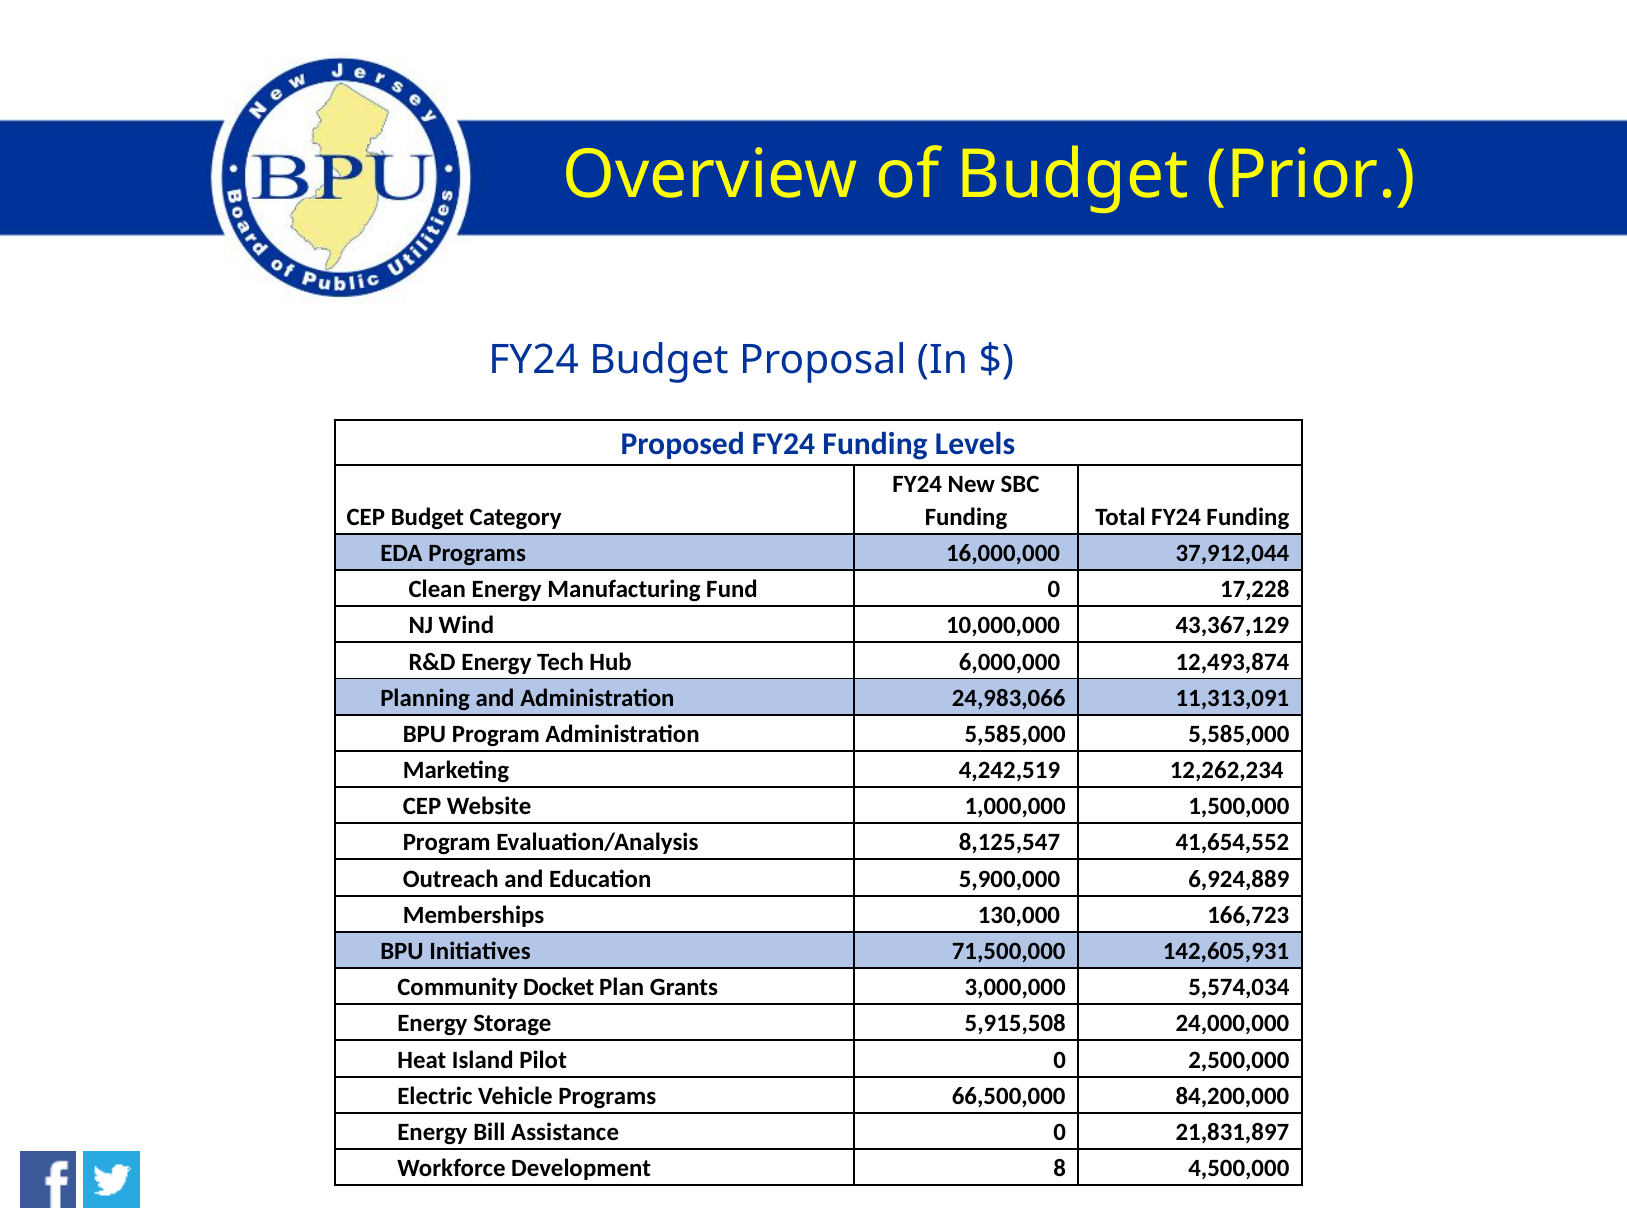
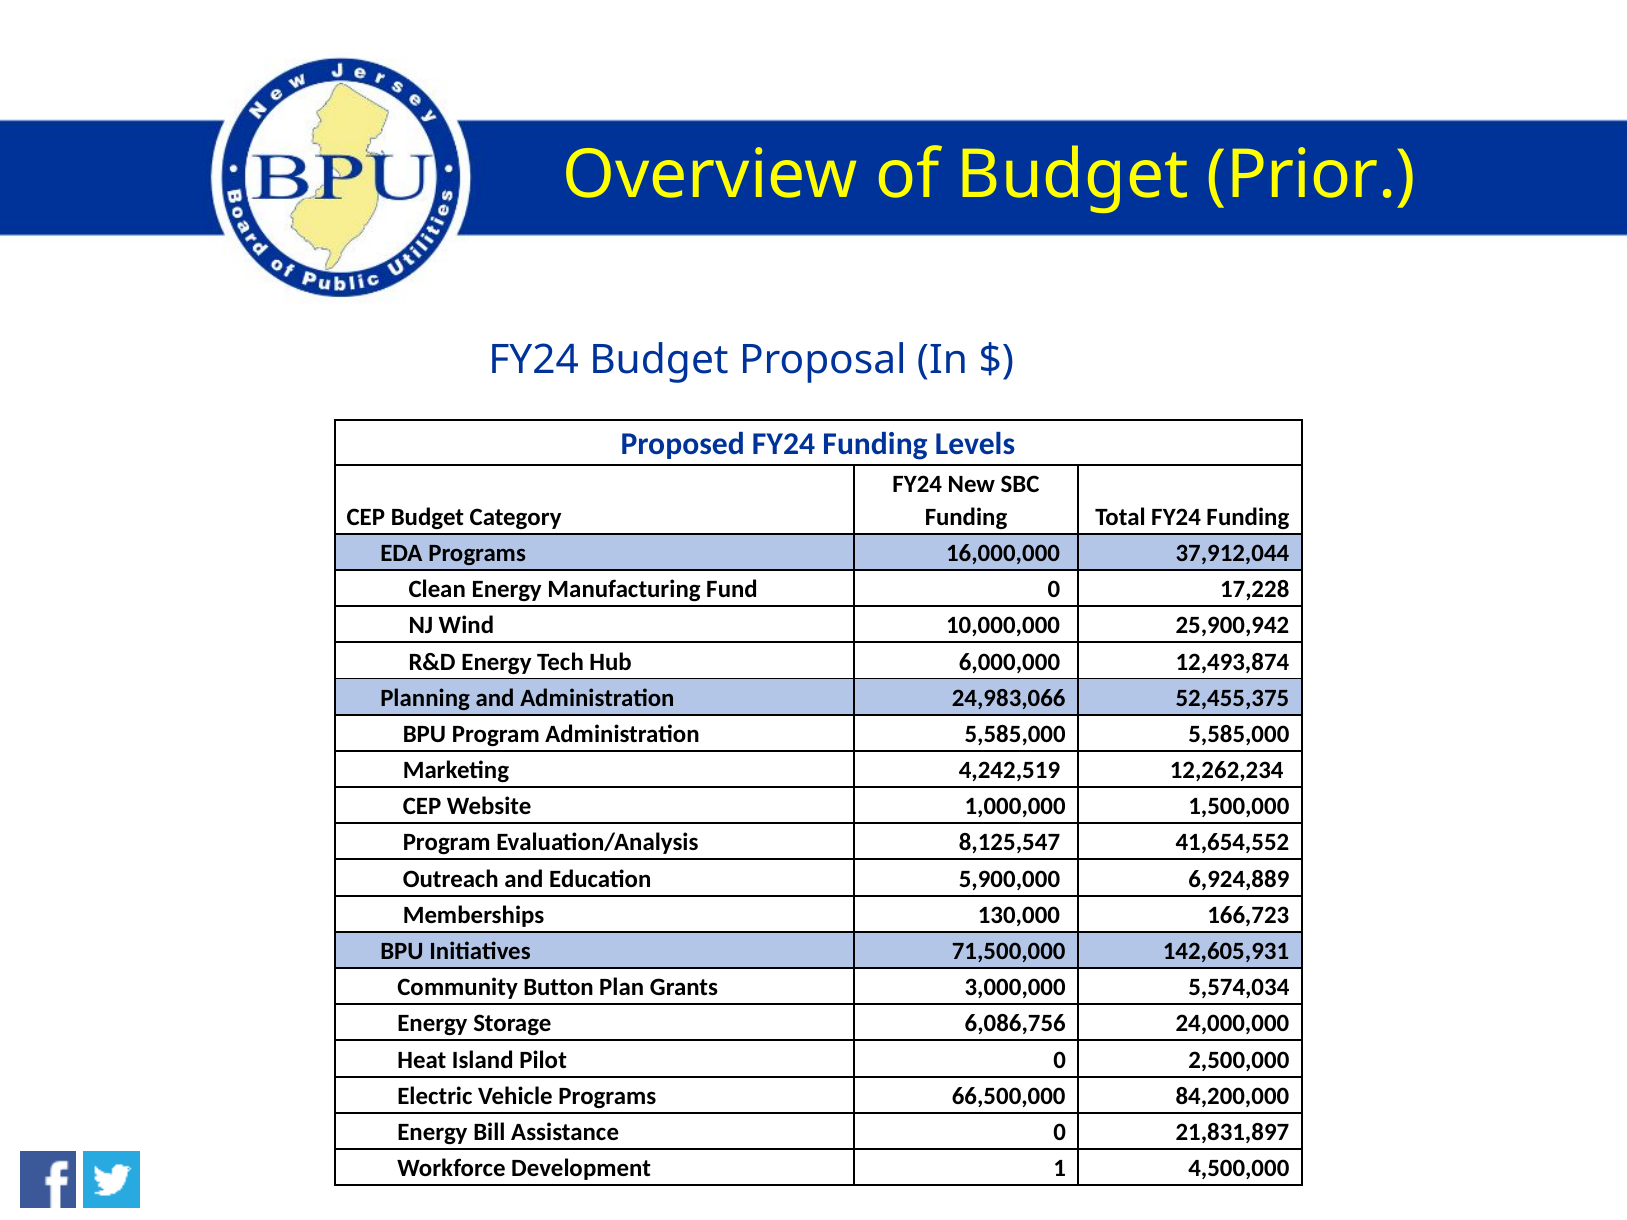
43,367,129: 43,367,129 -> 25,900,942 (1232, 626)
11,313,091: 11,313,091 -> 52,455,375 (1232, 698)
Docket: Docket -> Button (559, 988)
5,915,508: 5,915,508 -> 6,086,756 (1015, 1024)
8: 8 -> 1 (1060, 1169)
